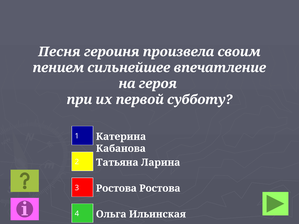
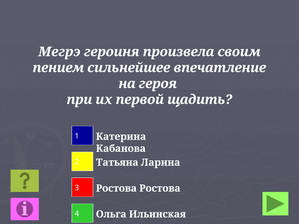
Песня: Песня -> Мегрэ (59, 52)
субботу: субботу -> щадить (200, 100)
